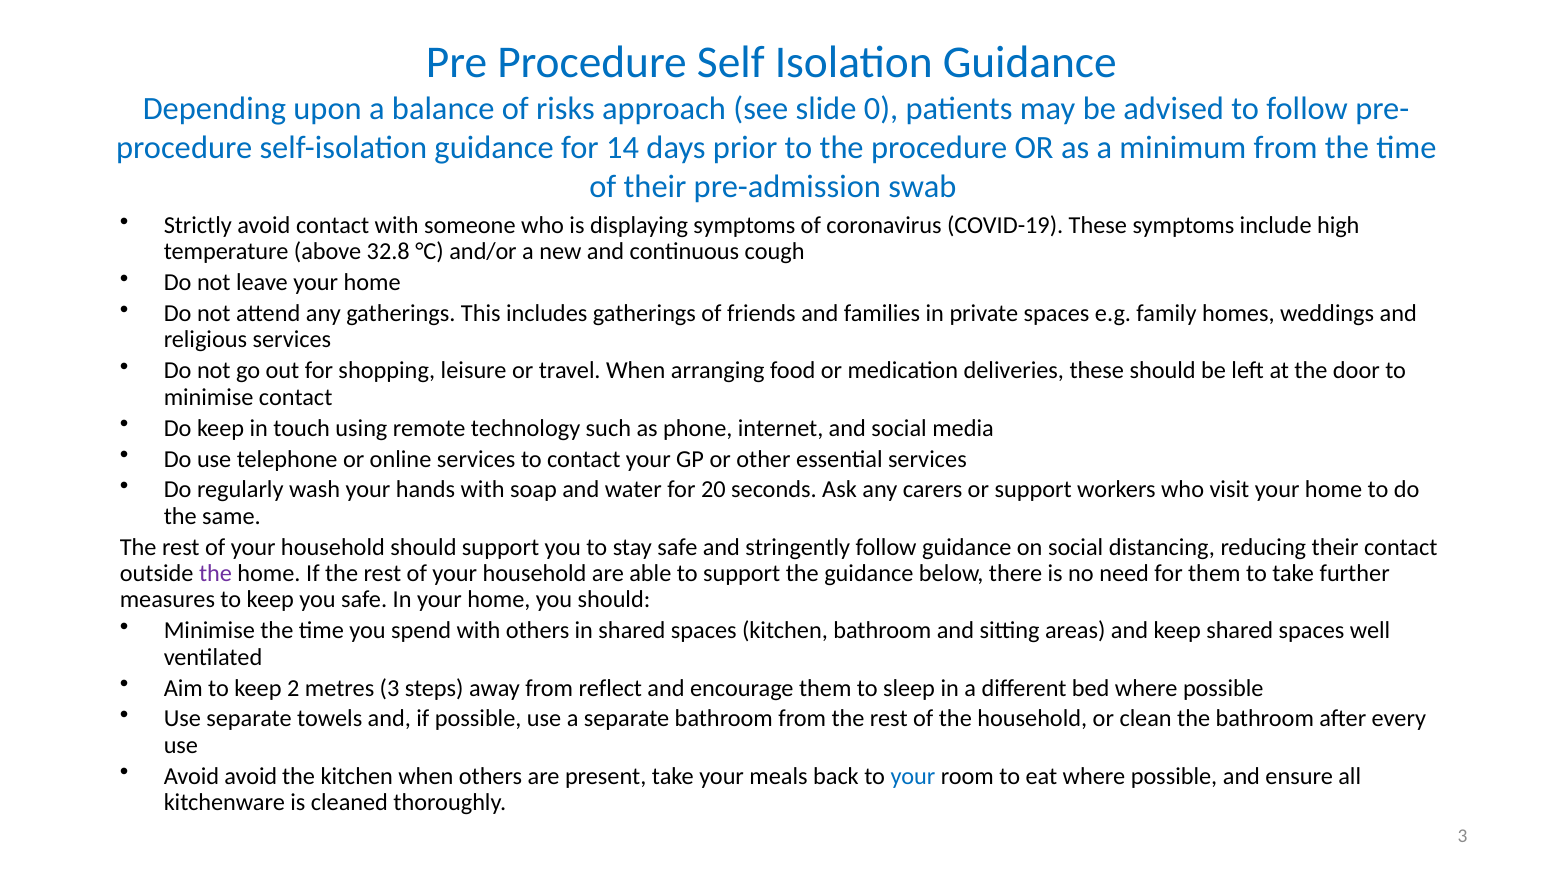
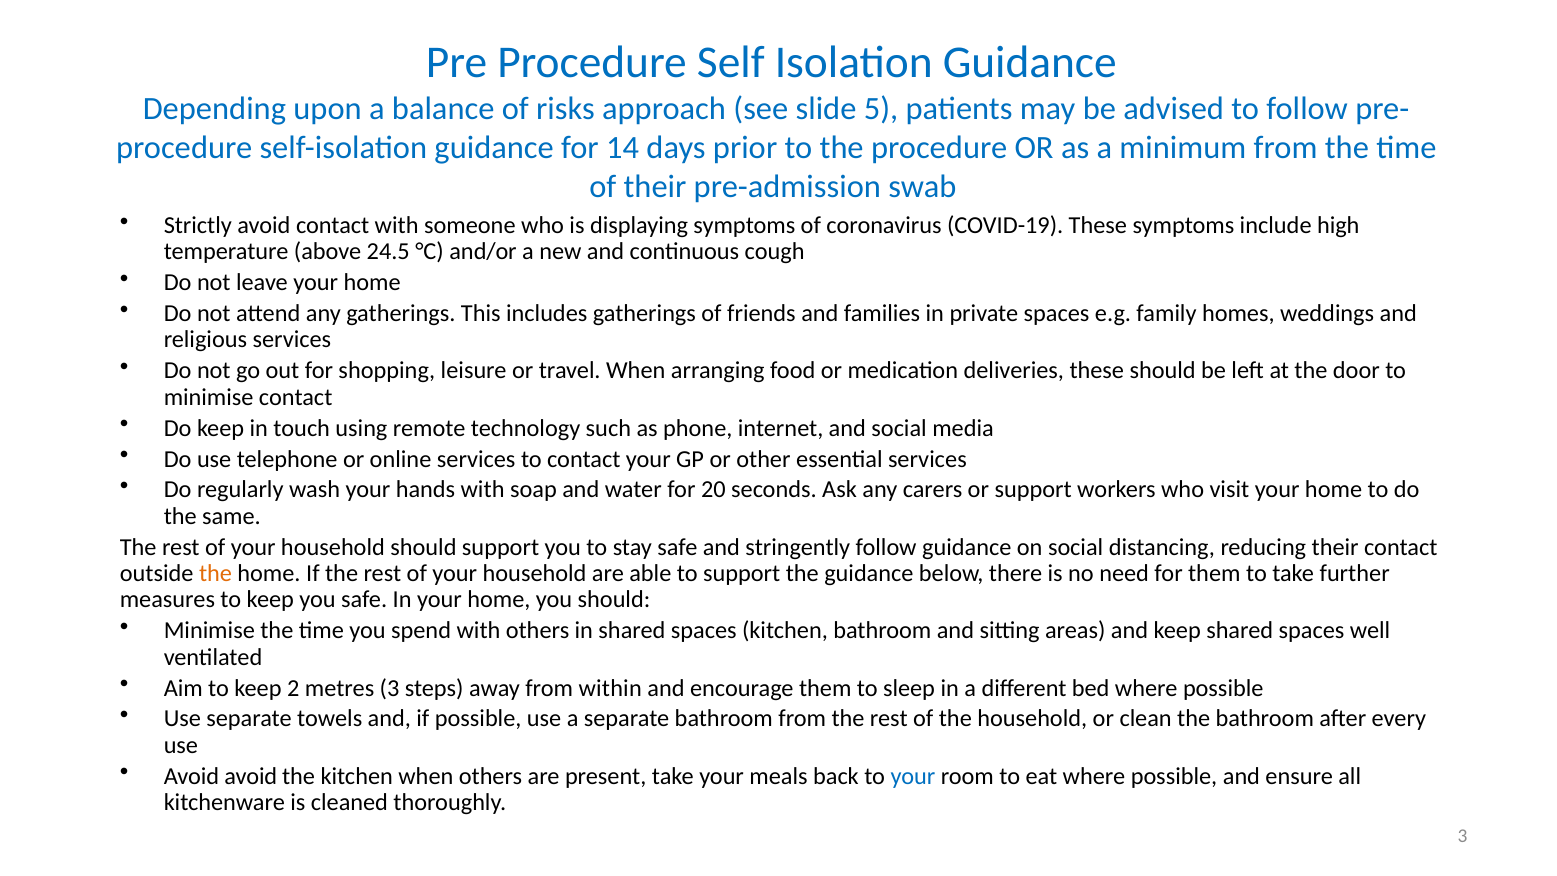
0: 0 -> 5 (881, 109)
32.8: 32.8 -> 24.5 (388, 252)
the colour: purple -> orange (215, 573)
reflect: reflect -> within (610, 688)
